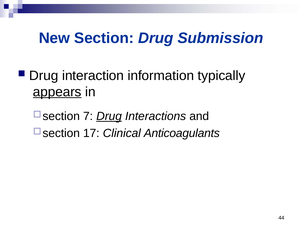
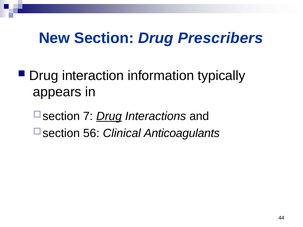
Submission: Submission -> Prescribers (220, 38)
appears underline: present -> none (57, 92)
17: 17 -> 56 (91, 133)
